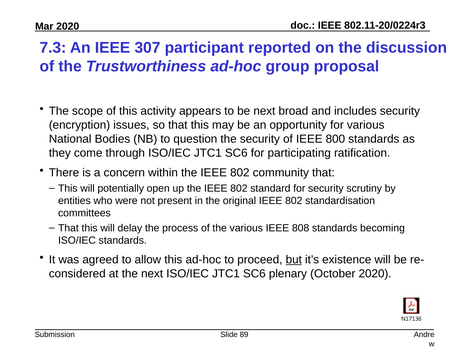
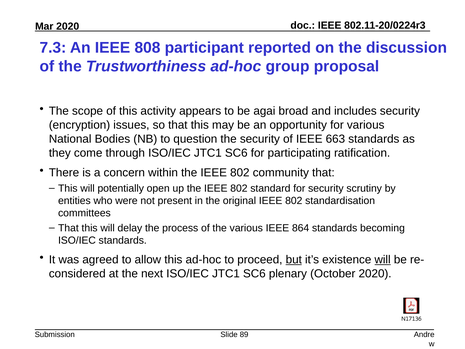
307: 307 -> 808 (147, 48)
be next: next -> agai (264, 111)
800: 800 -> 663 (335, 139)
808: 808 -> 864 (301, 228)
will underline: none -> present (383, 259)
